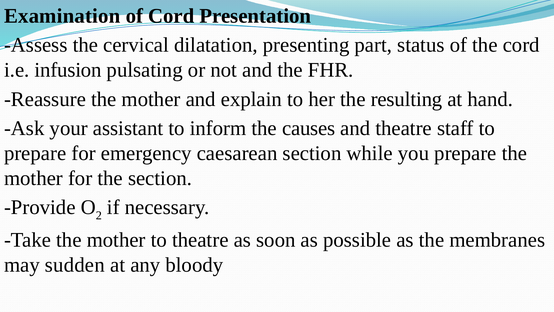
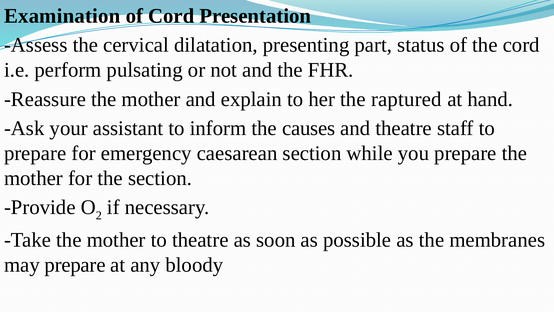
infusion: infusion -> perform (68, 70)
resulting: resulting -> raptured (406, 99)
may sudden: sudden -> prepare (75, 265)
